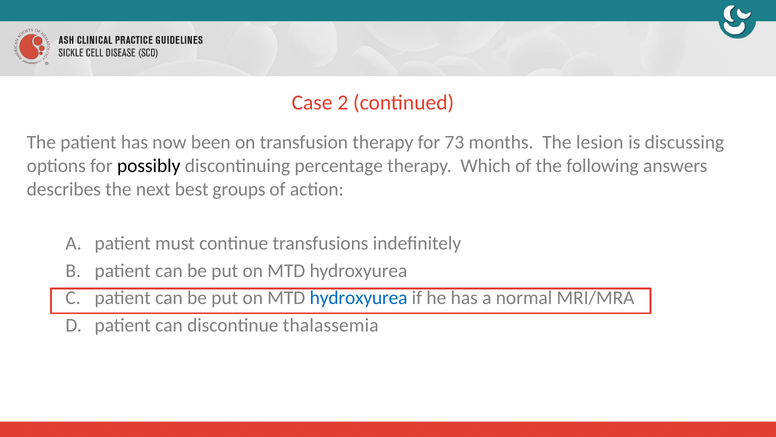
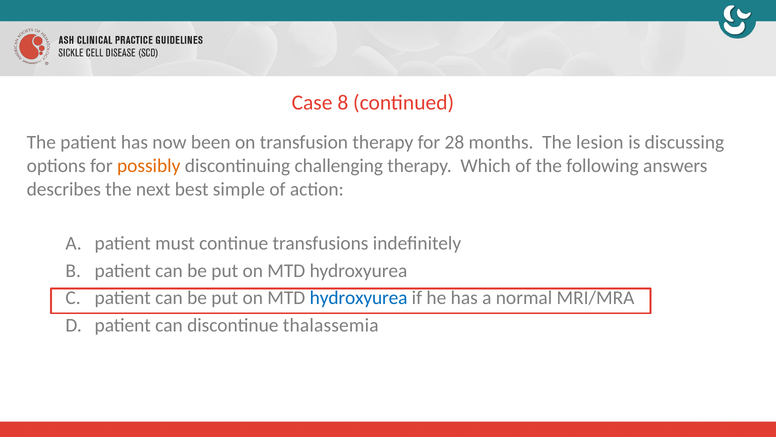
2: 2 -> 8 (343, 103)
73: 73 -> 28 (454, 142)
possibly colour: black -> orange (149, 166)
percentage: percentage -> challenging (339, 166)
groups: groups -> simple (239, 189)
